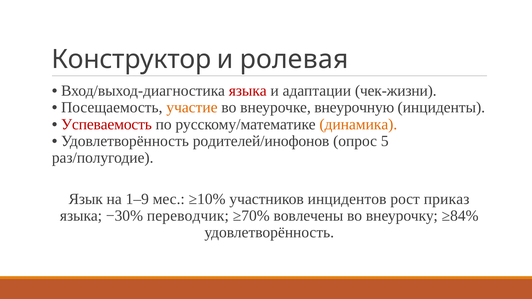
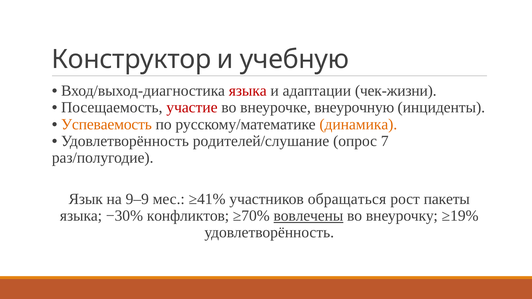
ролевая: ролевая -> учебную (294, 60)
участие colour: orange -> red (192, 108)
Успеваемость colour: red -> orange (107, 124)
родителей/инофонов: родителей/инофонов -> родителей/слушание (261, 141)
5: 5 -> 7 (385, 141)
1–9: 1–9 -> 9–9 (137, 199)
≥10%: ≥10% -> ≥41% (207, 199)
инцидентов: инцидентов -> обращаться (347, 199)
приказ: приказ -> пакеты (447, 199)
переводчик: переводчик -> конфликтов (188, 216)
вовлечены underline: none -> present (308, 216)
≥84%: ≥84% -> ≥19% (460, 216)
